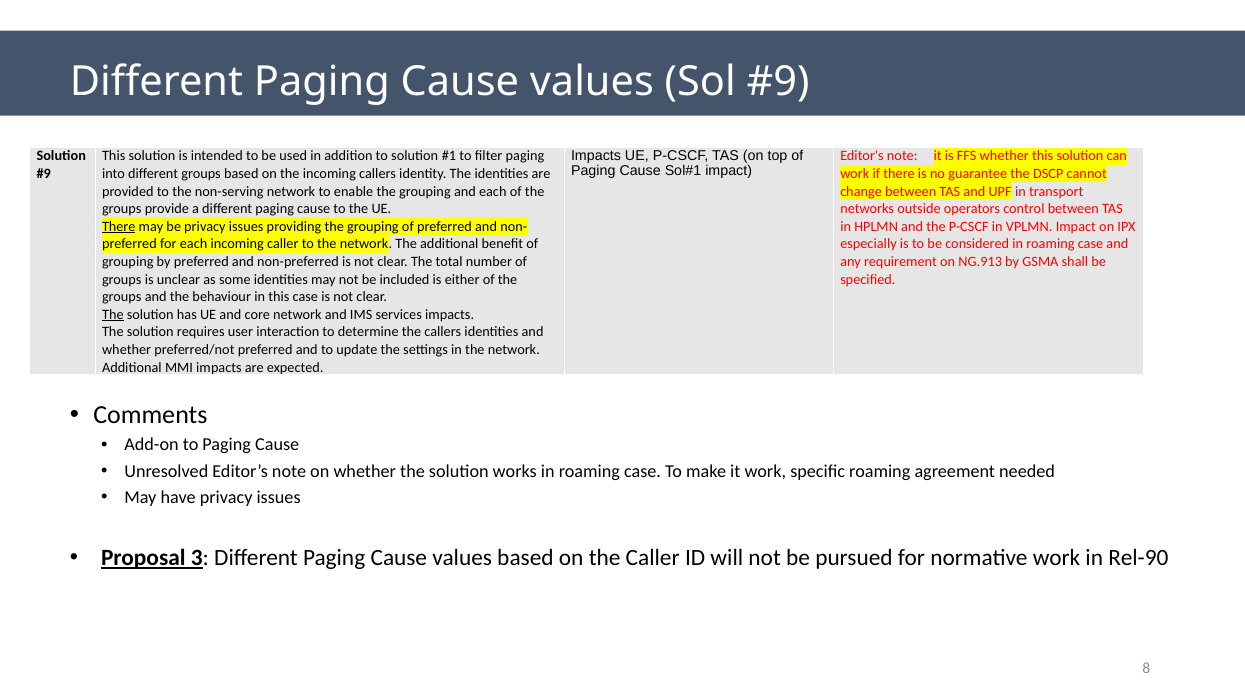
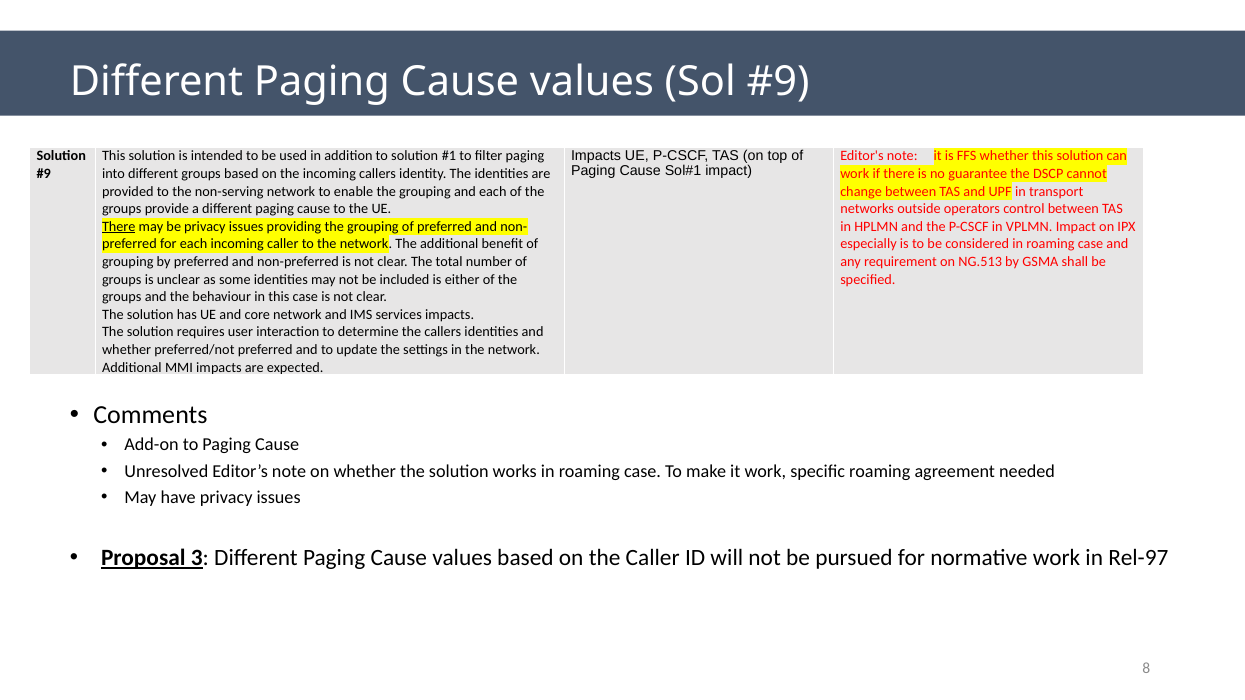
NG.913: NG.913 -> NG.513 (980, 262)
The underline: present -> none (113, 315)
Rel-90: Rel-90 -> Rel-97 (1138, 558)
